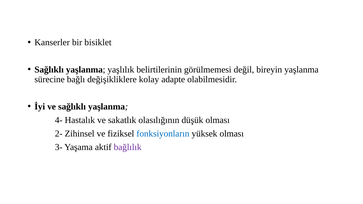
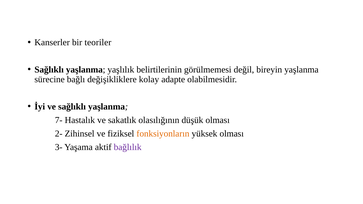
bisiklet: bisiklet -> teoriler (98, 43)
4-: 4- -> 7- (59, 120)
fonksiyonların colour: blue -> orange (163, 134)
